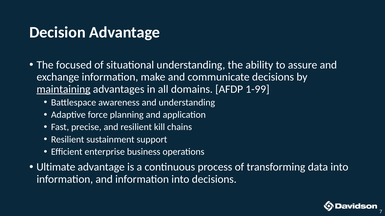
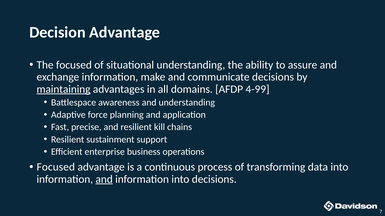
1-99: 1-99 -> 4-99 (258, 89)
Ultimate: Ultimate -> Focused (56, 167)
and underline: none -> present (104, 180)
